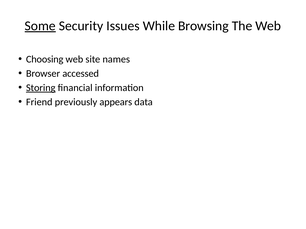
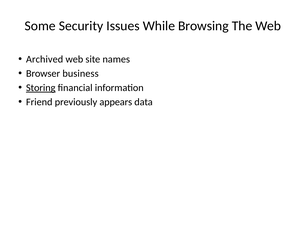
Some underline: present -> none (40, 26)
Choosing: Choosing -> Archived (45, 59)
accessed: accessed -> business (81, 74)
